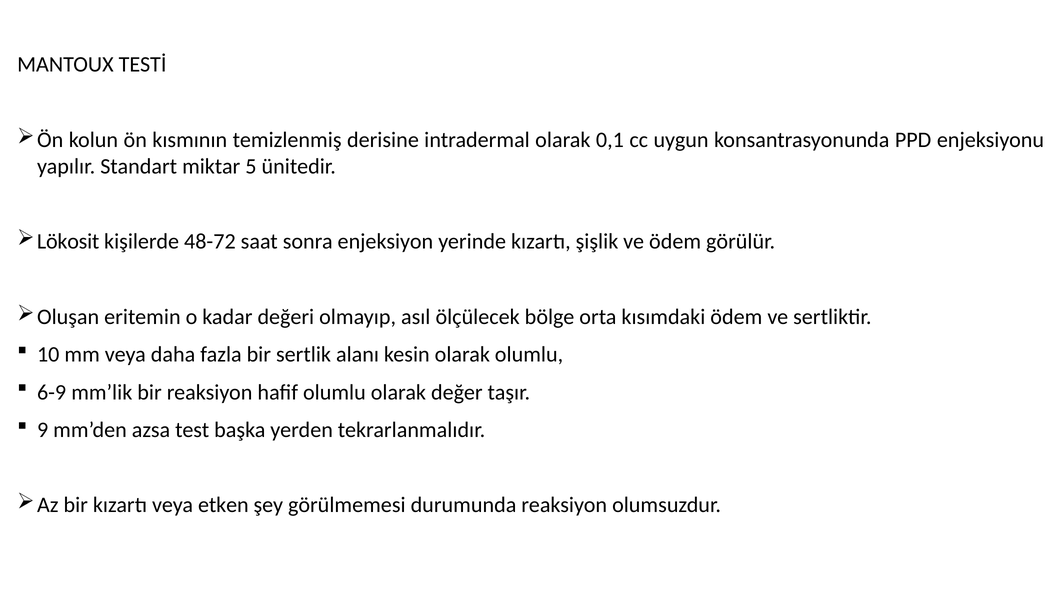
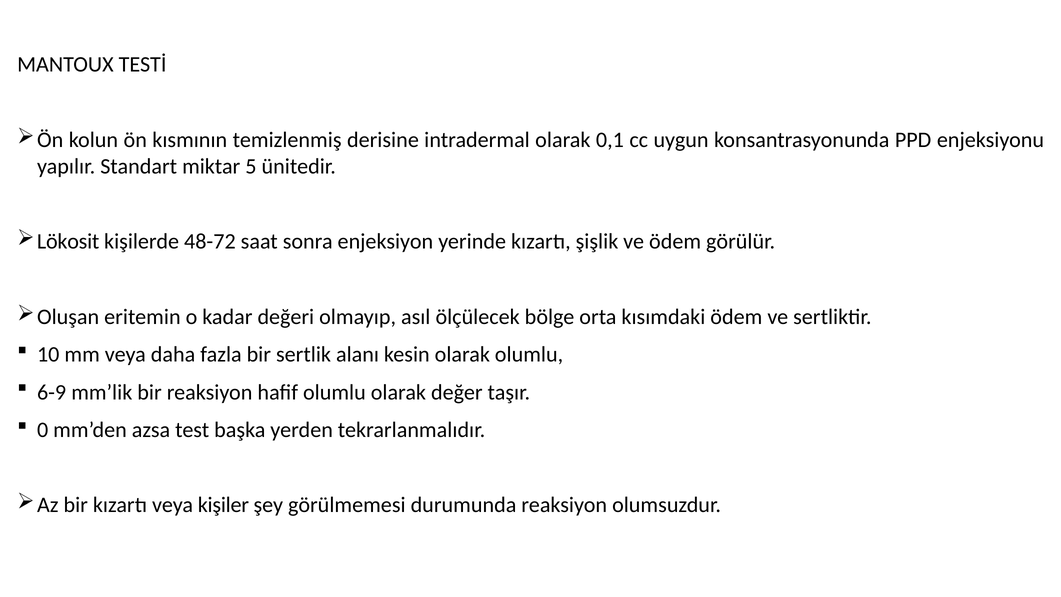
9: 9 -> 0 (43, 430)
etken: etken -> kişiler (223, 505)
